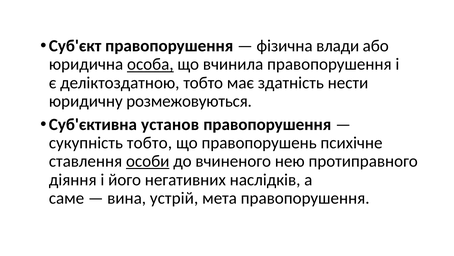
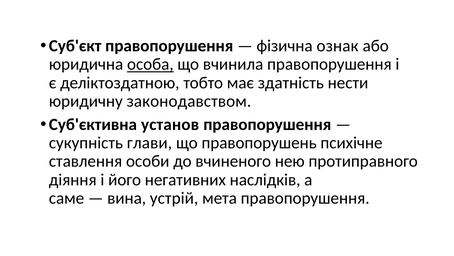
влади: влади -> ознак (338, 46)
розмежовуються: розмежовуються -> законодавством (189, 101)
сукупність тобто: тобто -> глави (149, 142)
особи underline: present -> none (148, 161)
